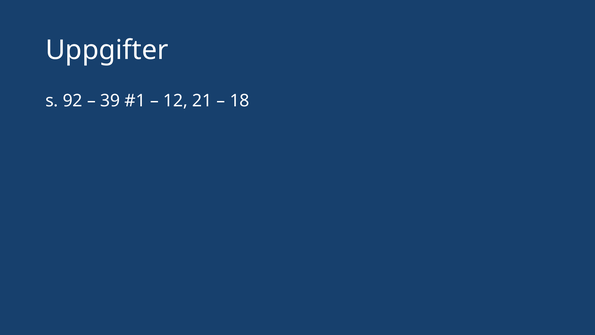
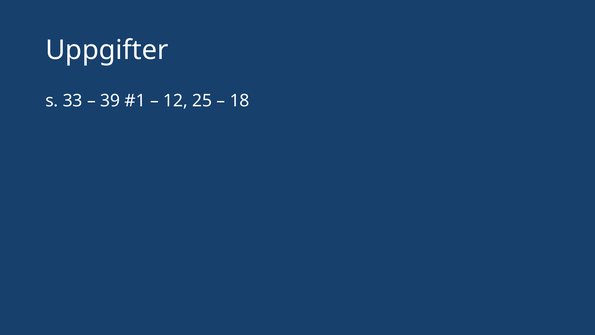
92: 92 -> 33 (73, 101)
21: 21 -> 25 (202, 101)
